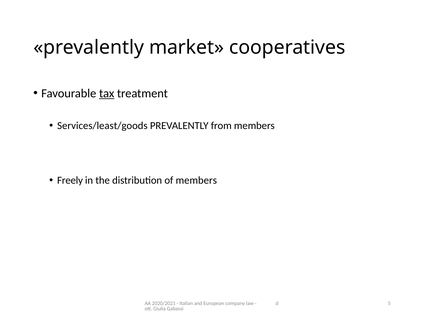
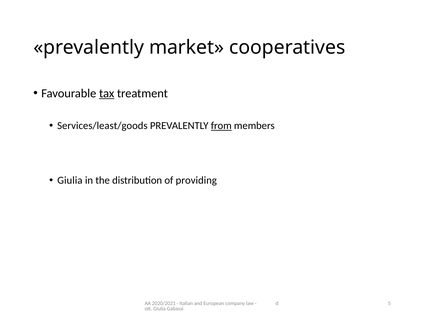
from underline: none -> present (221, 126)
Freely: Freely -> Giulia (70, 180)
of members: members -> providing (196, 180)
